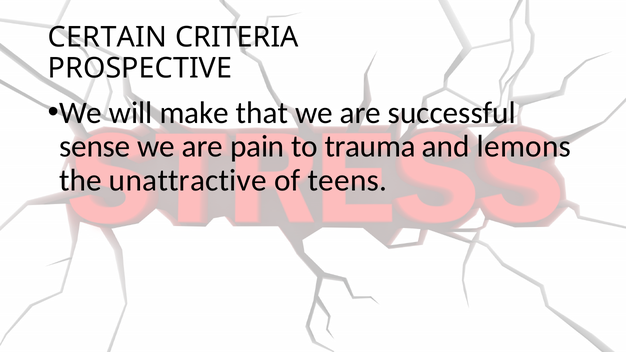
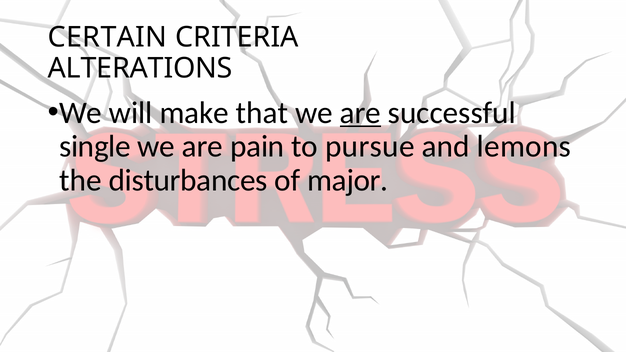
PROSPECTIVE: PROSPECTIVE -> ALTERATIONS (140, 68)
are underline: none -> present (360, 113)
sense: sense -> single (95, 147)
trauma: trauma -> pursue (370, 147)
unattractive: unattractive -> disturbances (188, 180)
teens: teens -> major (348, 180)
